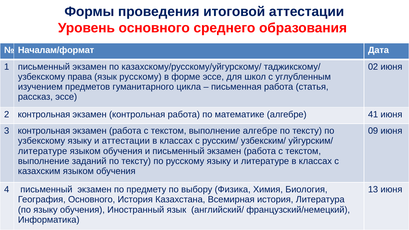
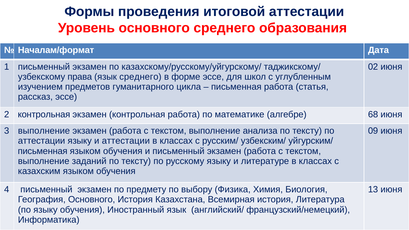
язык русскому: русскому -> среднего (140, 77)
41: 41 -> 68 (373, 114)
3 контрольная: контрольная -> выполнение (44, 131)
выполнение алгебре: алгебре -> анализа (260, 131)
узбекскому: узбекскому -> аттестации (42, 141)
литературе: литературе -> письменная (43, 151)
